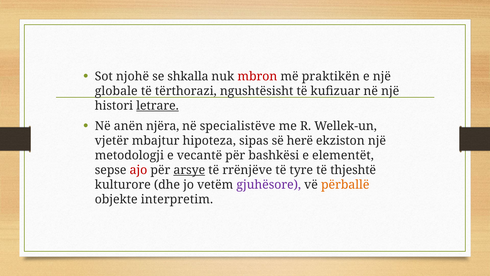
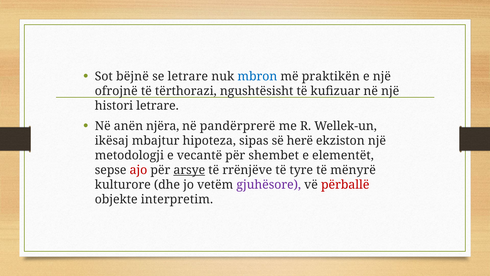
njohë: njohë -> bëjnë (132, 76)
se shkalla: shkalla -> letrare (188, 76)
mbron colour: red -> blue (257, 76)
globale: globale -> ofrojnë (116, 91)
letrare underline: present -> none (157, 106)
specialistëve: specialistëve -> pandërprerë (238, 126)
vjetër: vjetër -> ikësaj (112, 141)
bashkësi: bashkësi -> shembet (274, 155)
thjeshtë: thjeshtë -> mënyrë (353, 170)
përballë colour: orange -> red (345, 185)
